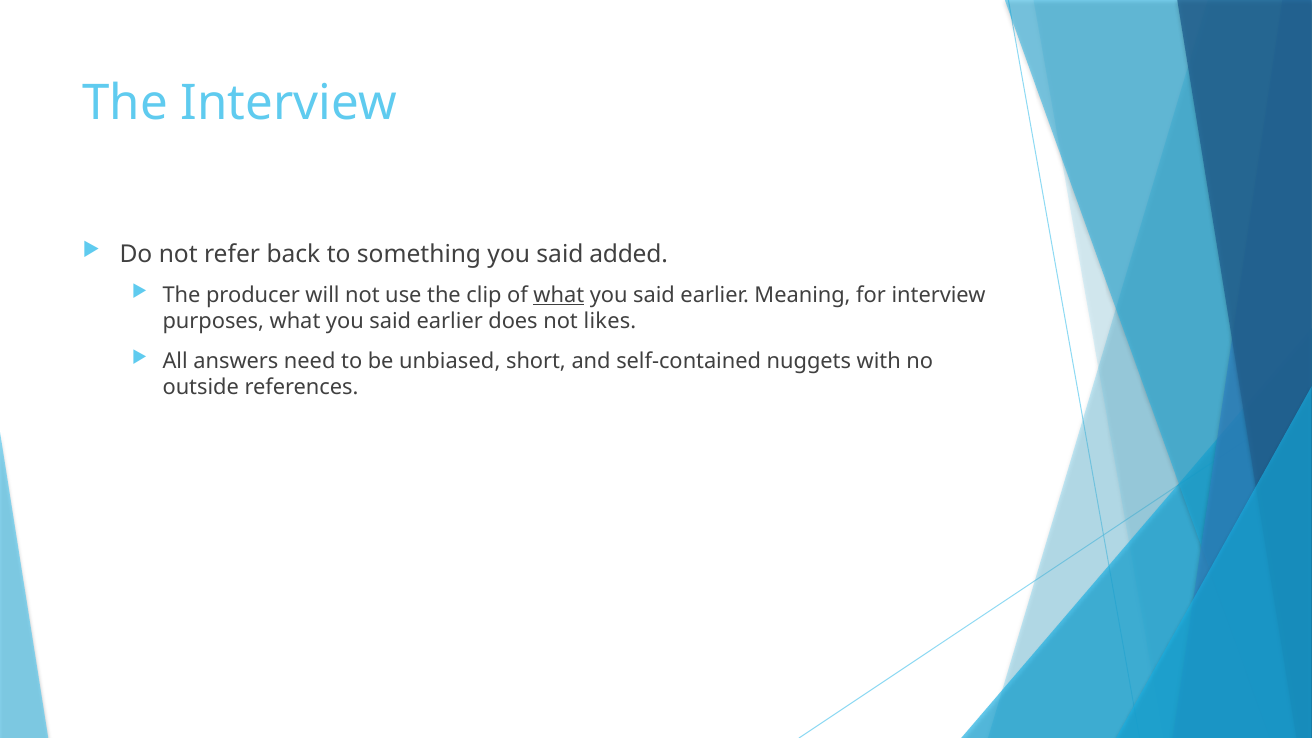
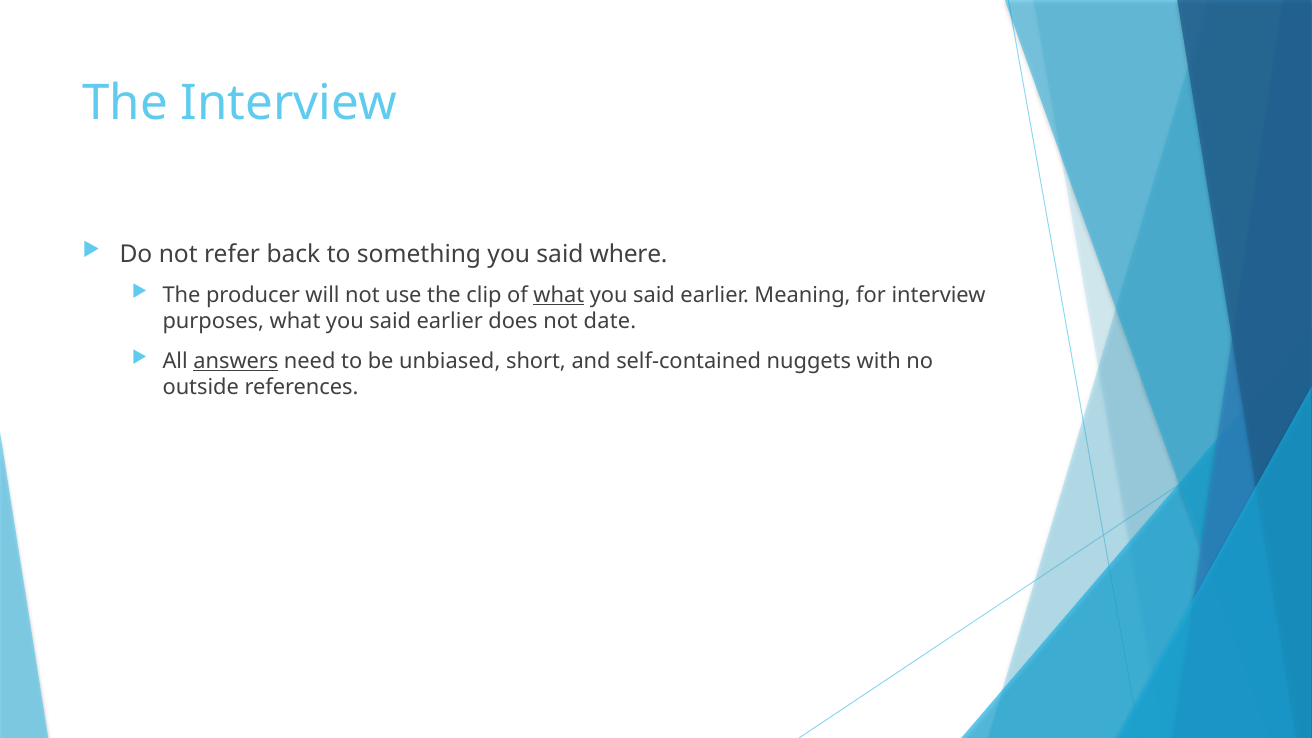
added: added -> where (629, 254)
likes: likes -> date (610, 321)
answers underline: none -> present (236, 361)
